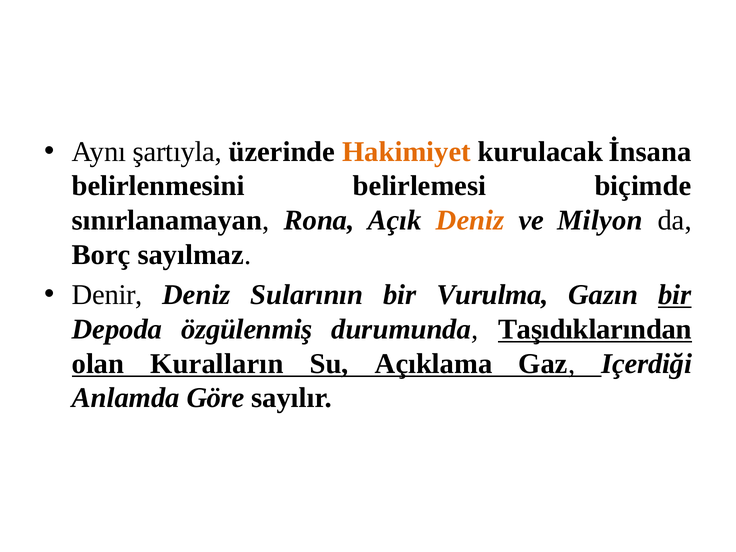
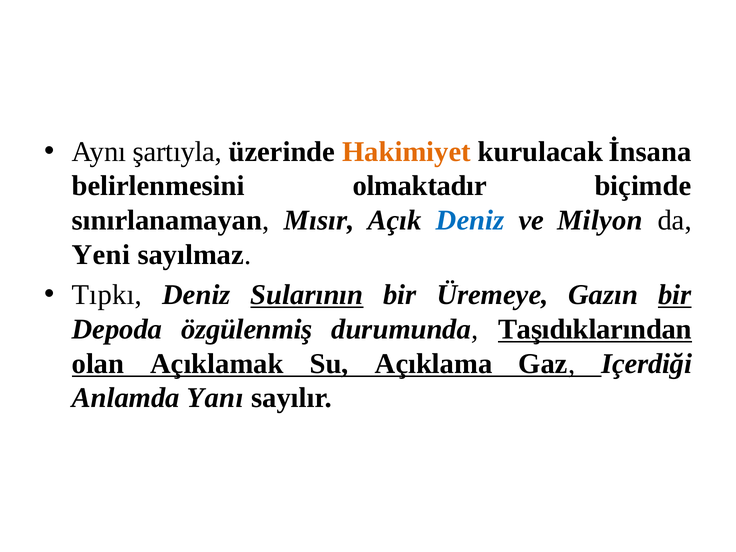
belirlemesi: belirlemesi -> olmaktadır (420, 186)
Rona: Rona -> Mısır (319, 220)
Deniz colour: orange -> blue (470, 220)
Borç: Borç -> Yeni (101, 255)
Denir: Denir -> Tıpkı (107, 295)
Sularının underline: none -> present (307, 295)
Vurulma: Vurulma -> Üremeye (492, 295)
Kuralların: Kuralların -> Açıklamak (217, 364)
Göre: Göre -> Yanı (215, 398)
